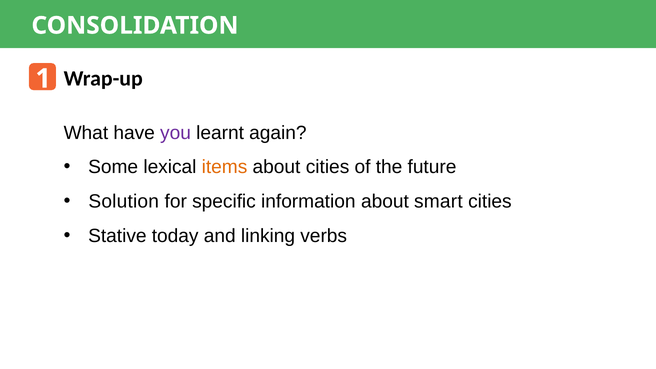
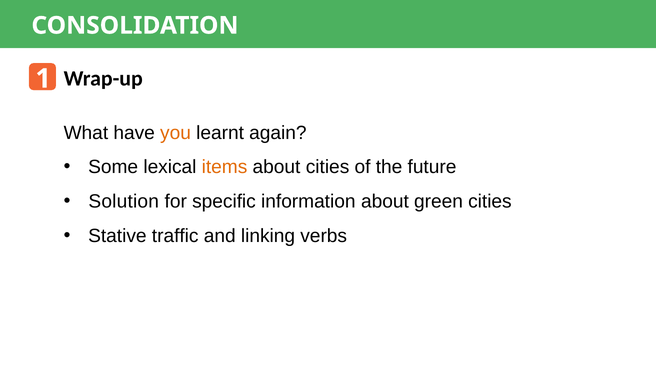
you colour: purple -> orange (176, 133)
smart: smart -> green (439, 202)
today: today -> traffic (175, 236)
